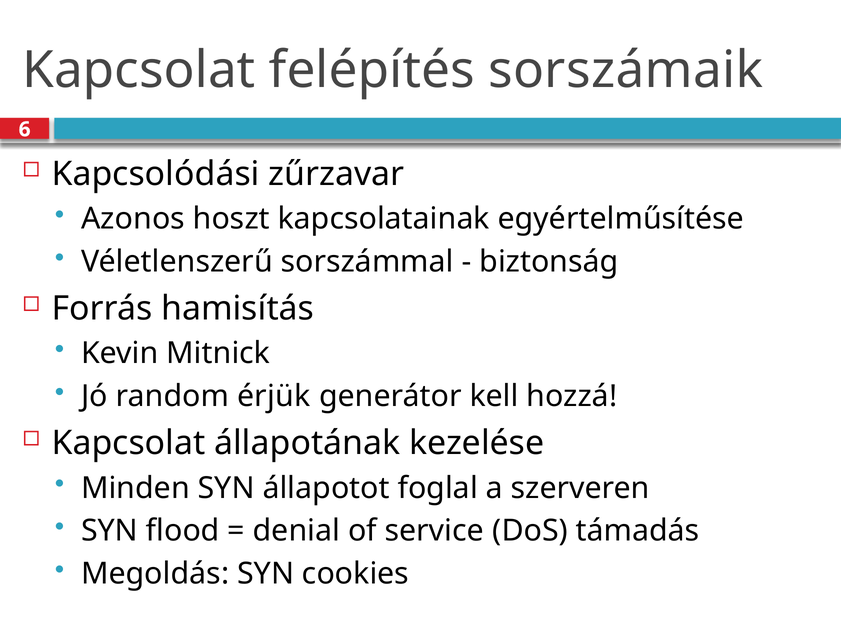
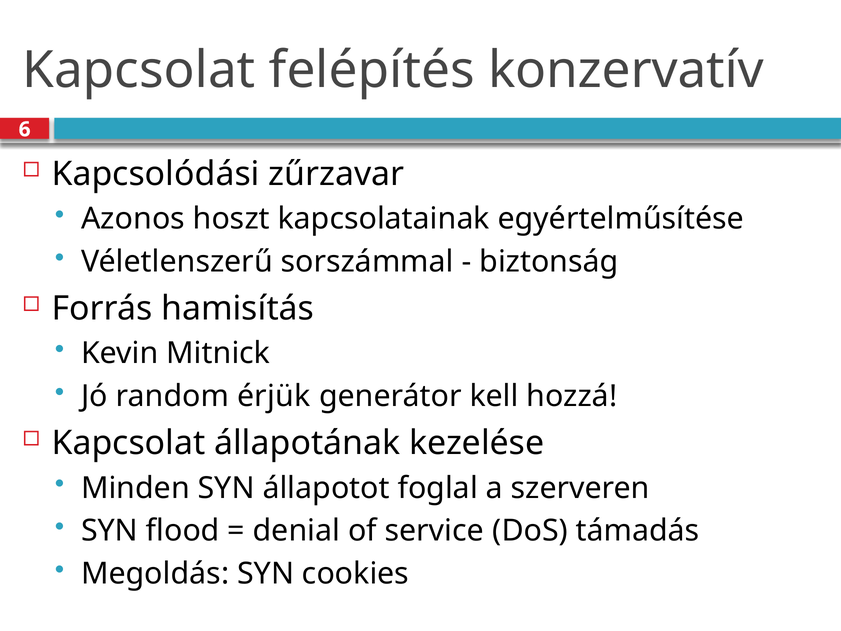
sorszámaik: sorszámaik -> konzervatív (626, 70)
